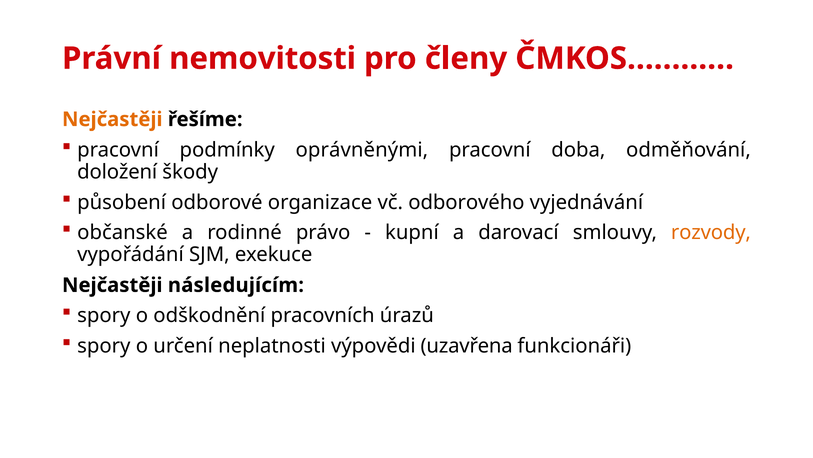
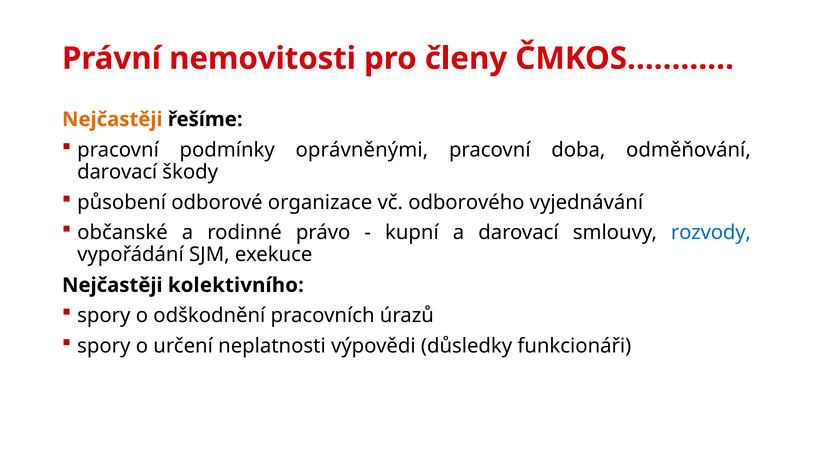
doložení: doložení -> darovací (117, 172)
rozvody colour: orange -> blue (711, 232)
následujícím: následujícím -> kolektivního (236, 285)
uzavřena: uzavřena -> důsledky (467, 346)
